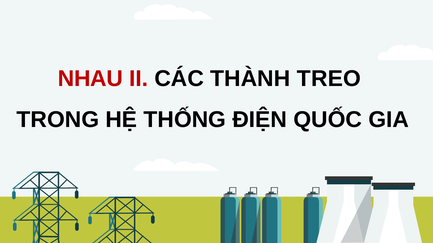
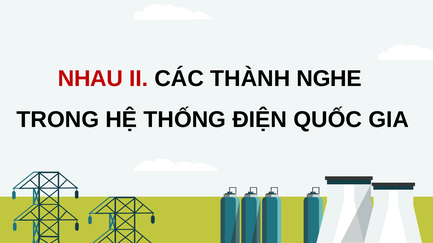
TREO: TREO -> NGHE (329, 79)
